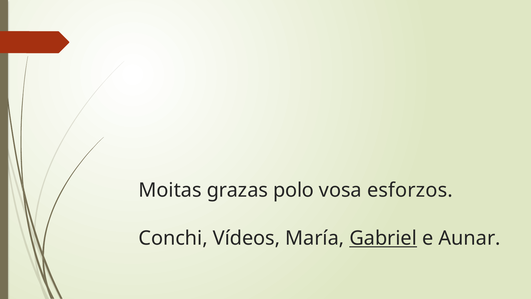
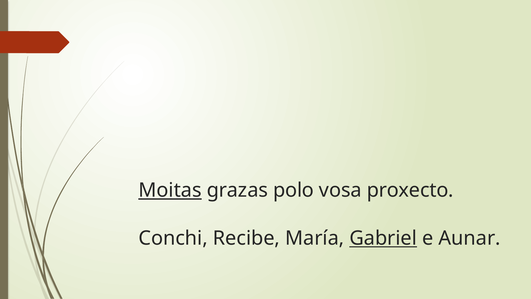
Moitas underline: none -> present (170, 190)
esforzos: esforzos -> proxecto (410, 190)
Vídeos: Vídeos -> Recibe (246, 238)
